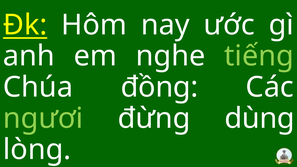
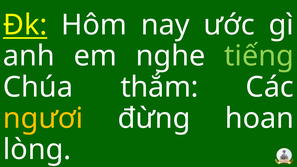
đồng: đồng -> thắm (159, 87)
ngươi colour: light green -> yellow (43, 118)
dùng: dùng -> hoan (259, 118)
